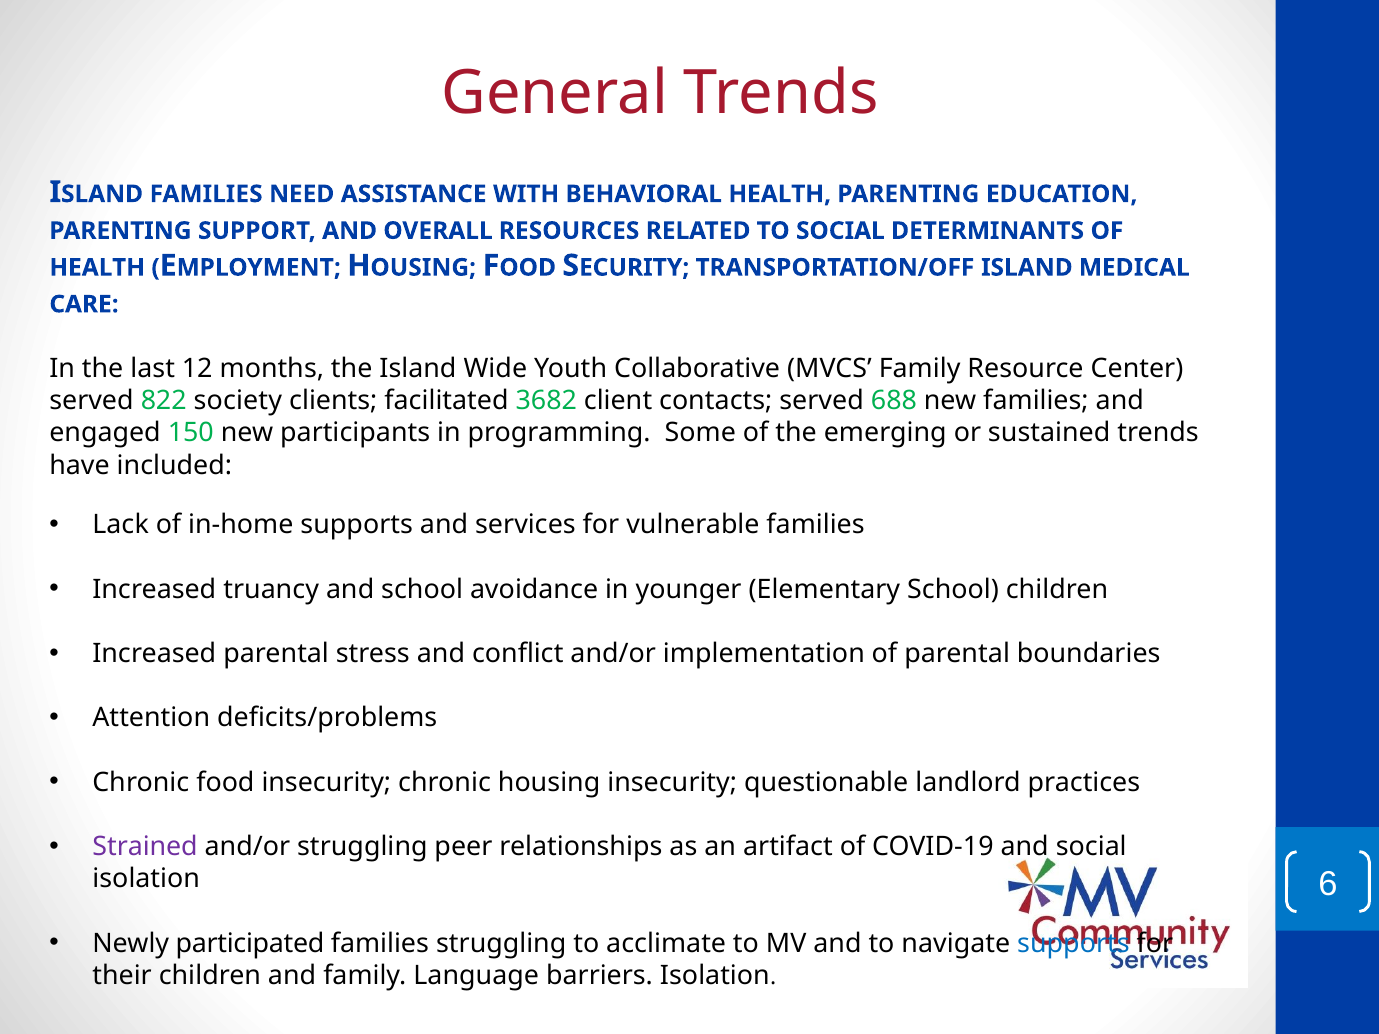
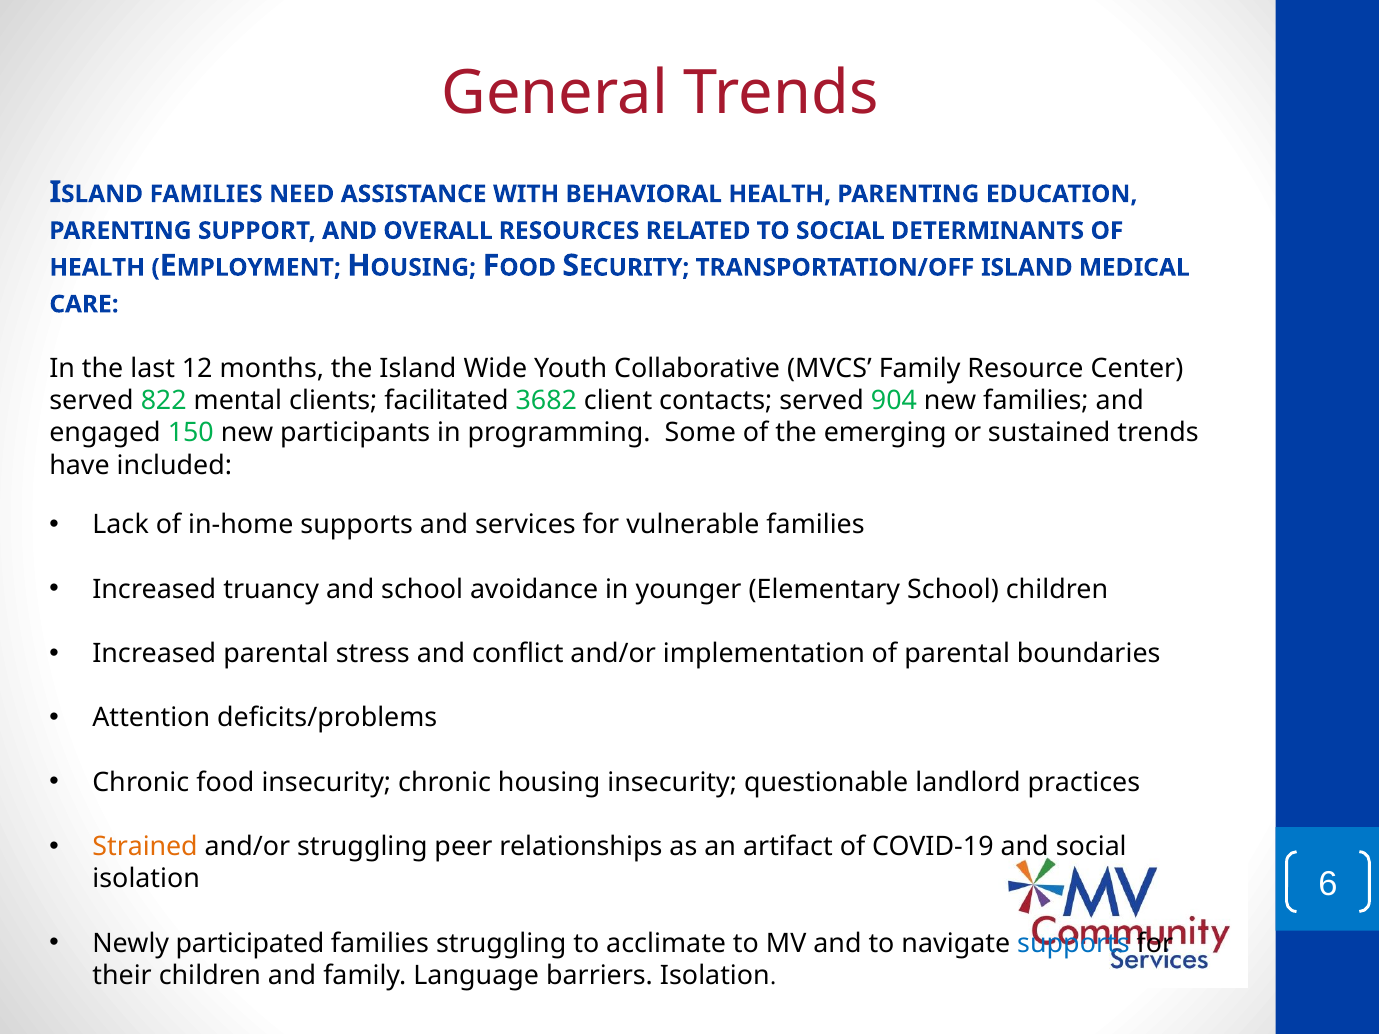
society: society -> mental (238, 401)
688: 688 -> 904 (894, 401)
Strained colour: purple -> orange (145, 847)
